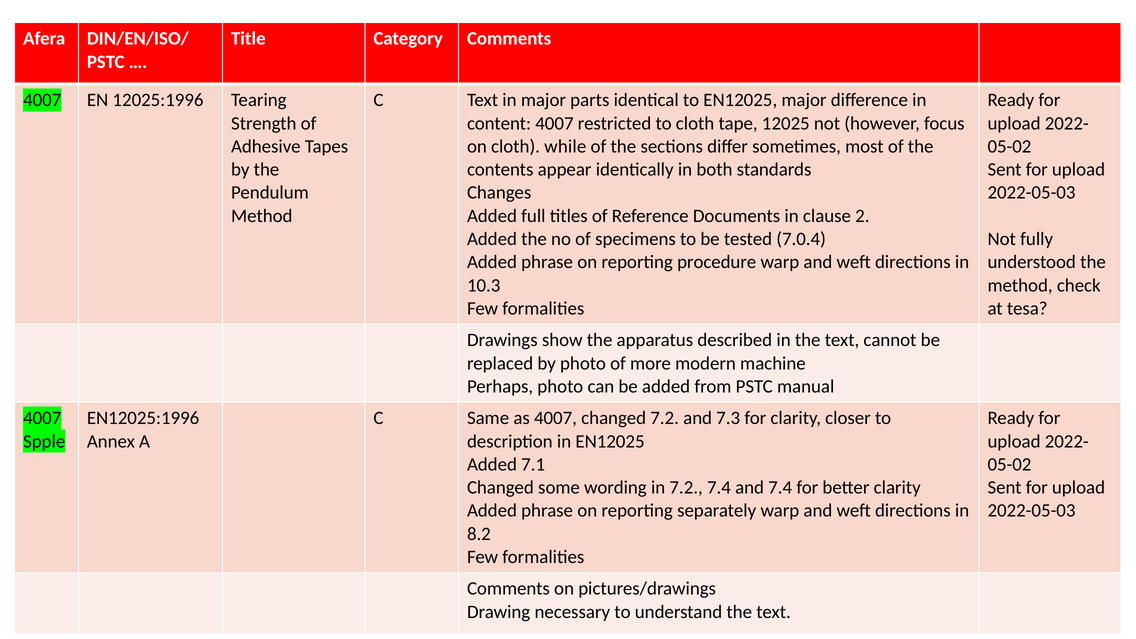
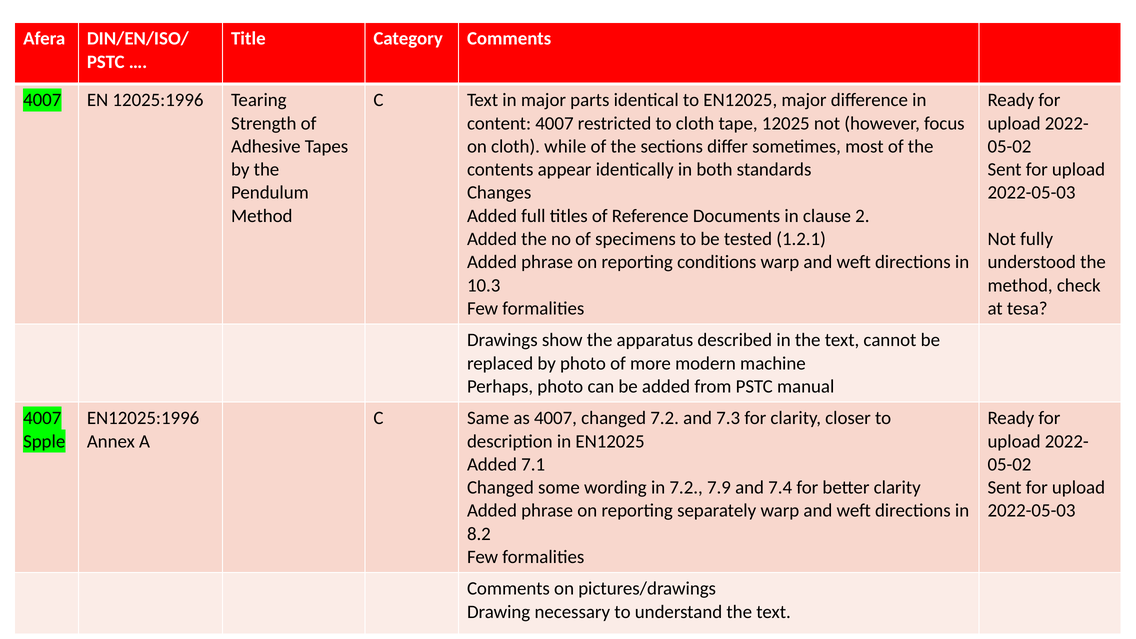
7.0.4: 7.0.4 -> 1.2.1 (801, 239)
procedure: procedure -> conditions (717, 262)
7.2 7.4: 7.4 -> 7.9 (719, 488)
